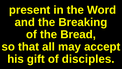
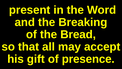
disciples: disciples -> presence (88, 59)
